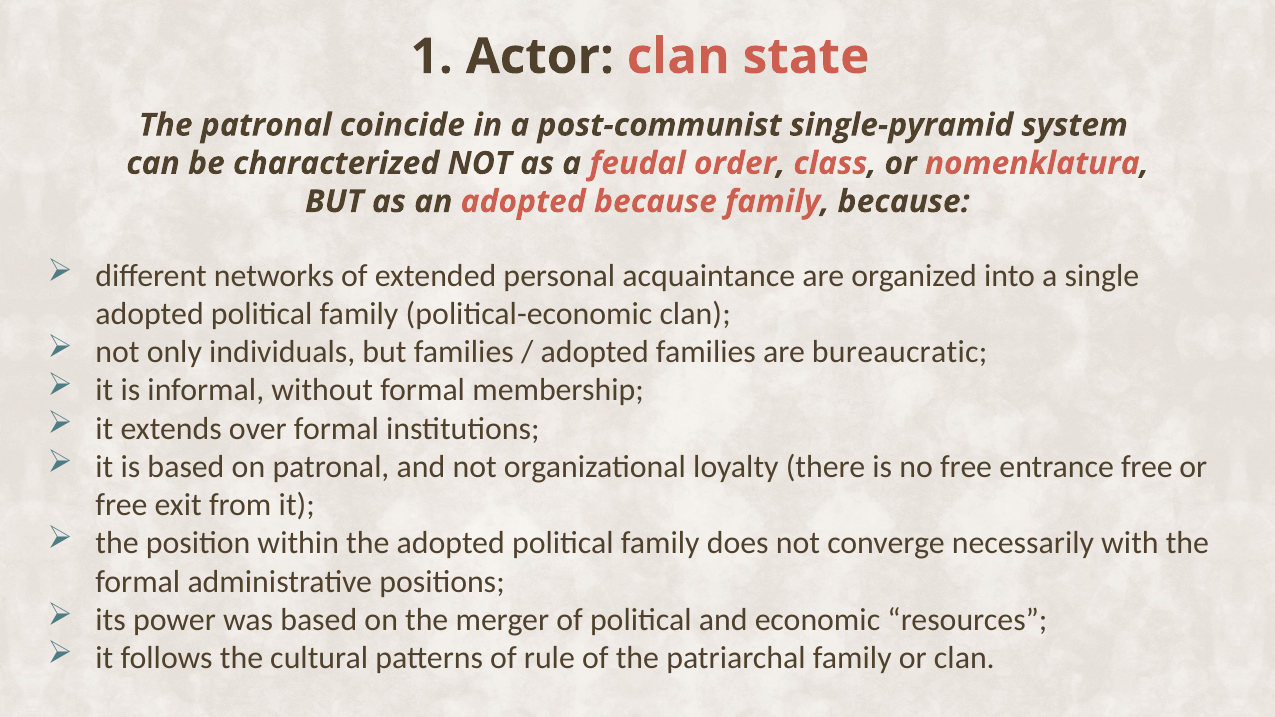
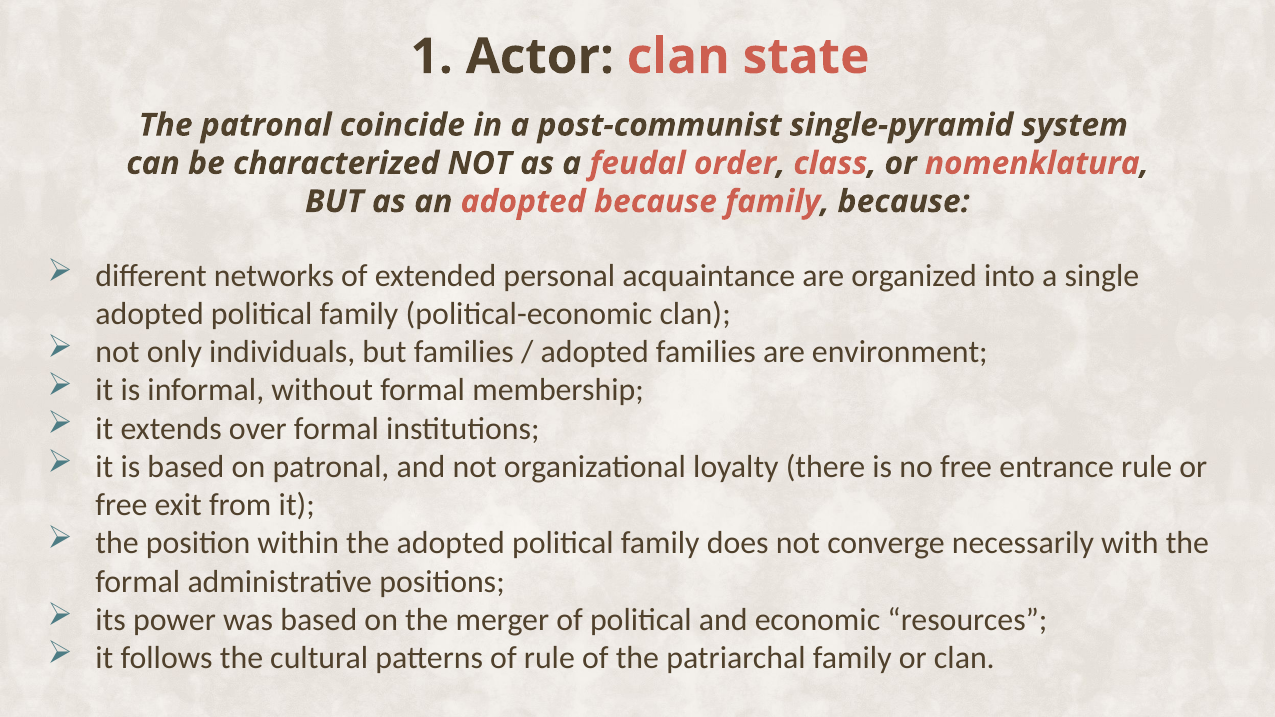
bureaucratic: bureaucratic -> environment (900, 352)
entrance free: free -> rule (1147, 467)
